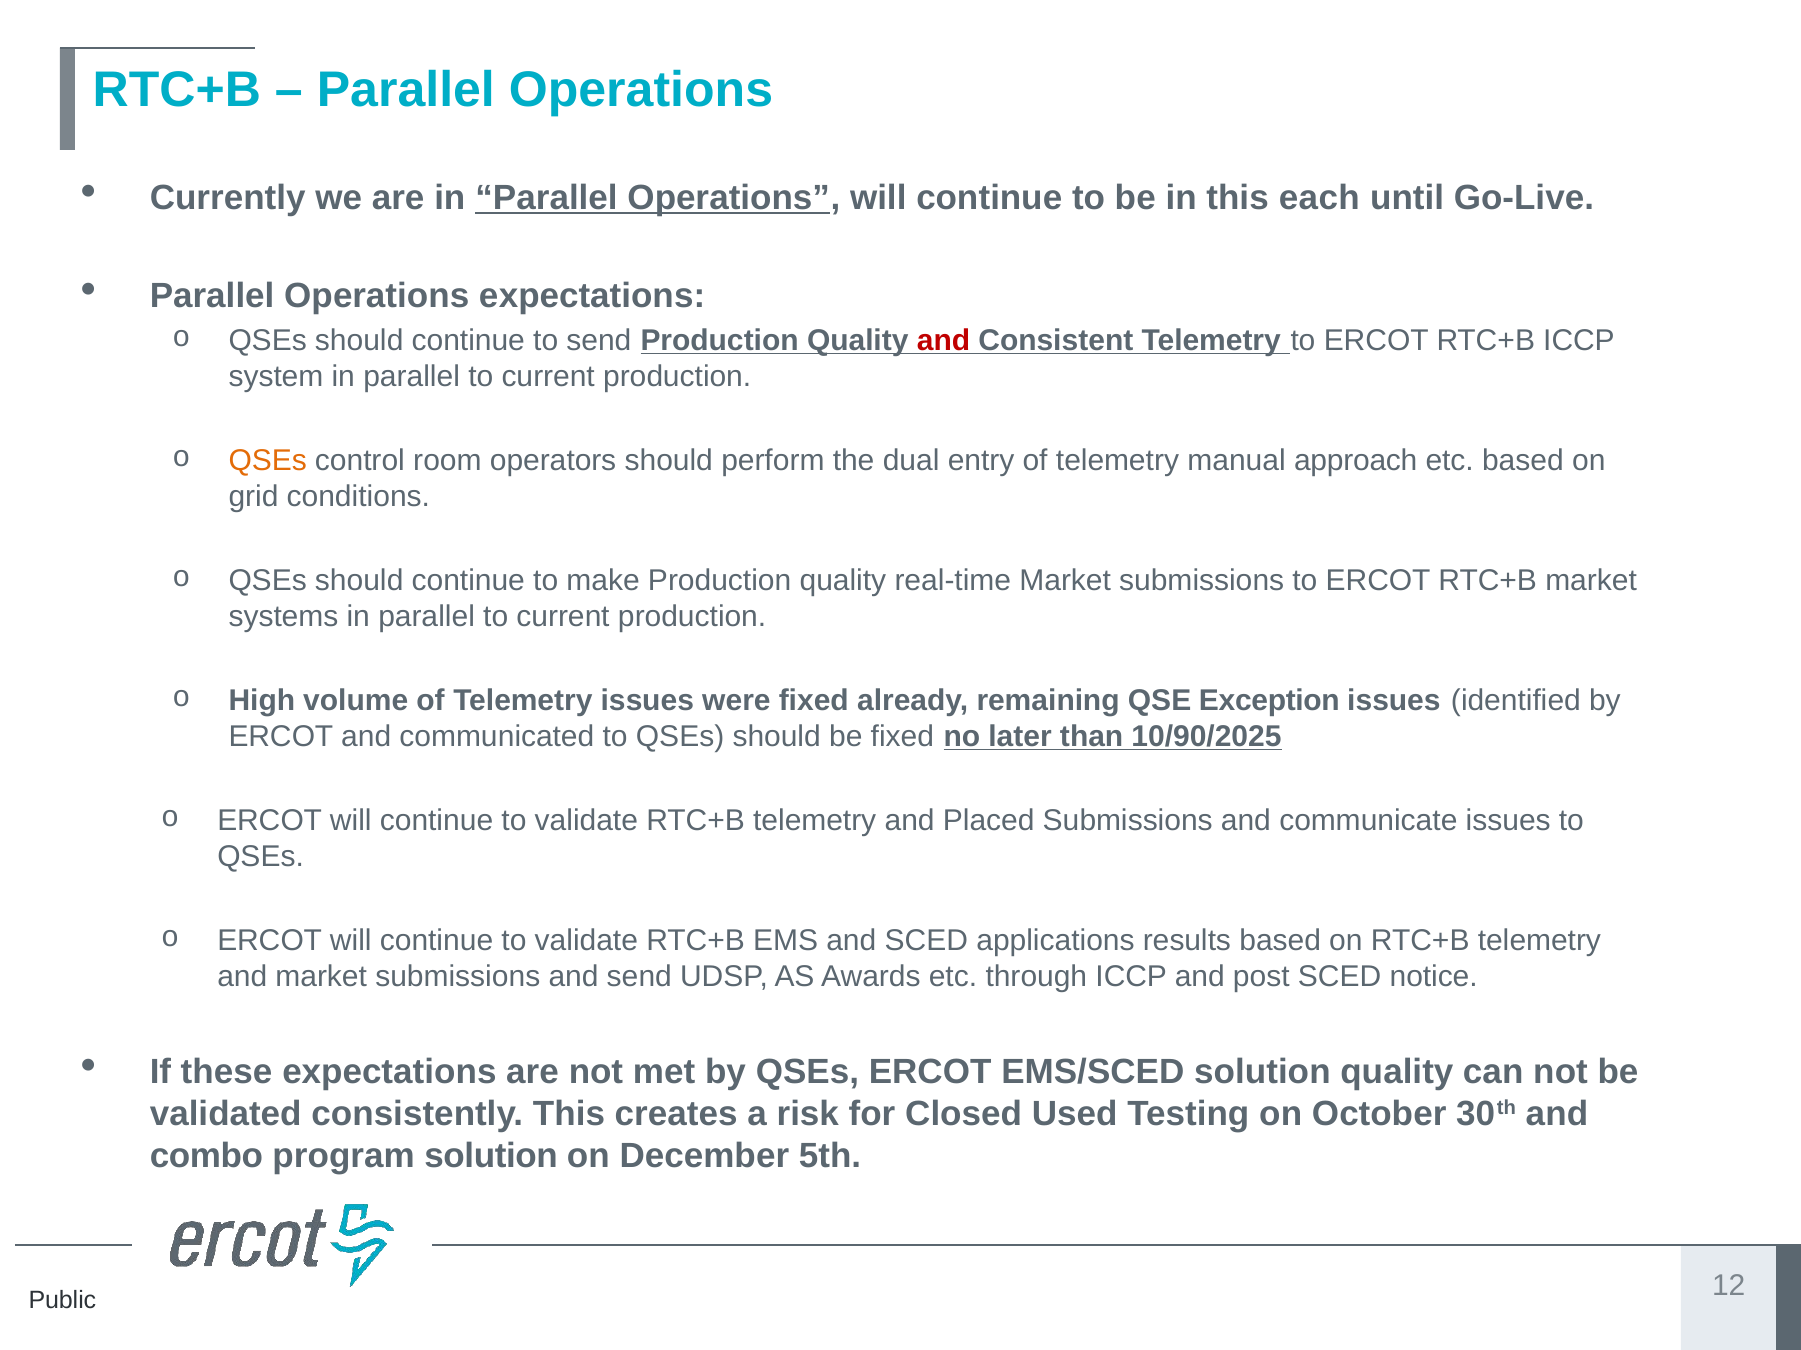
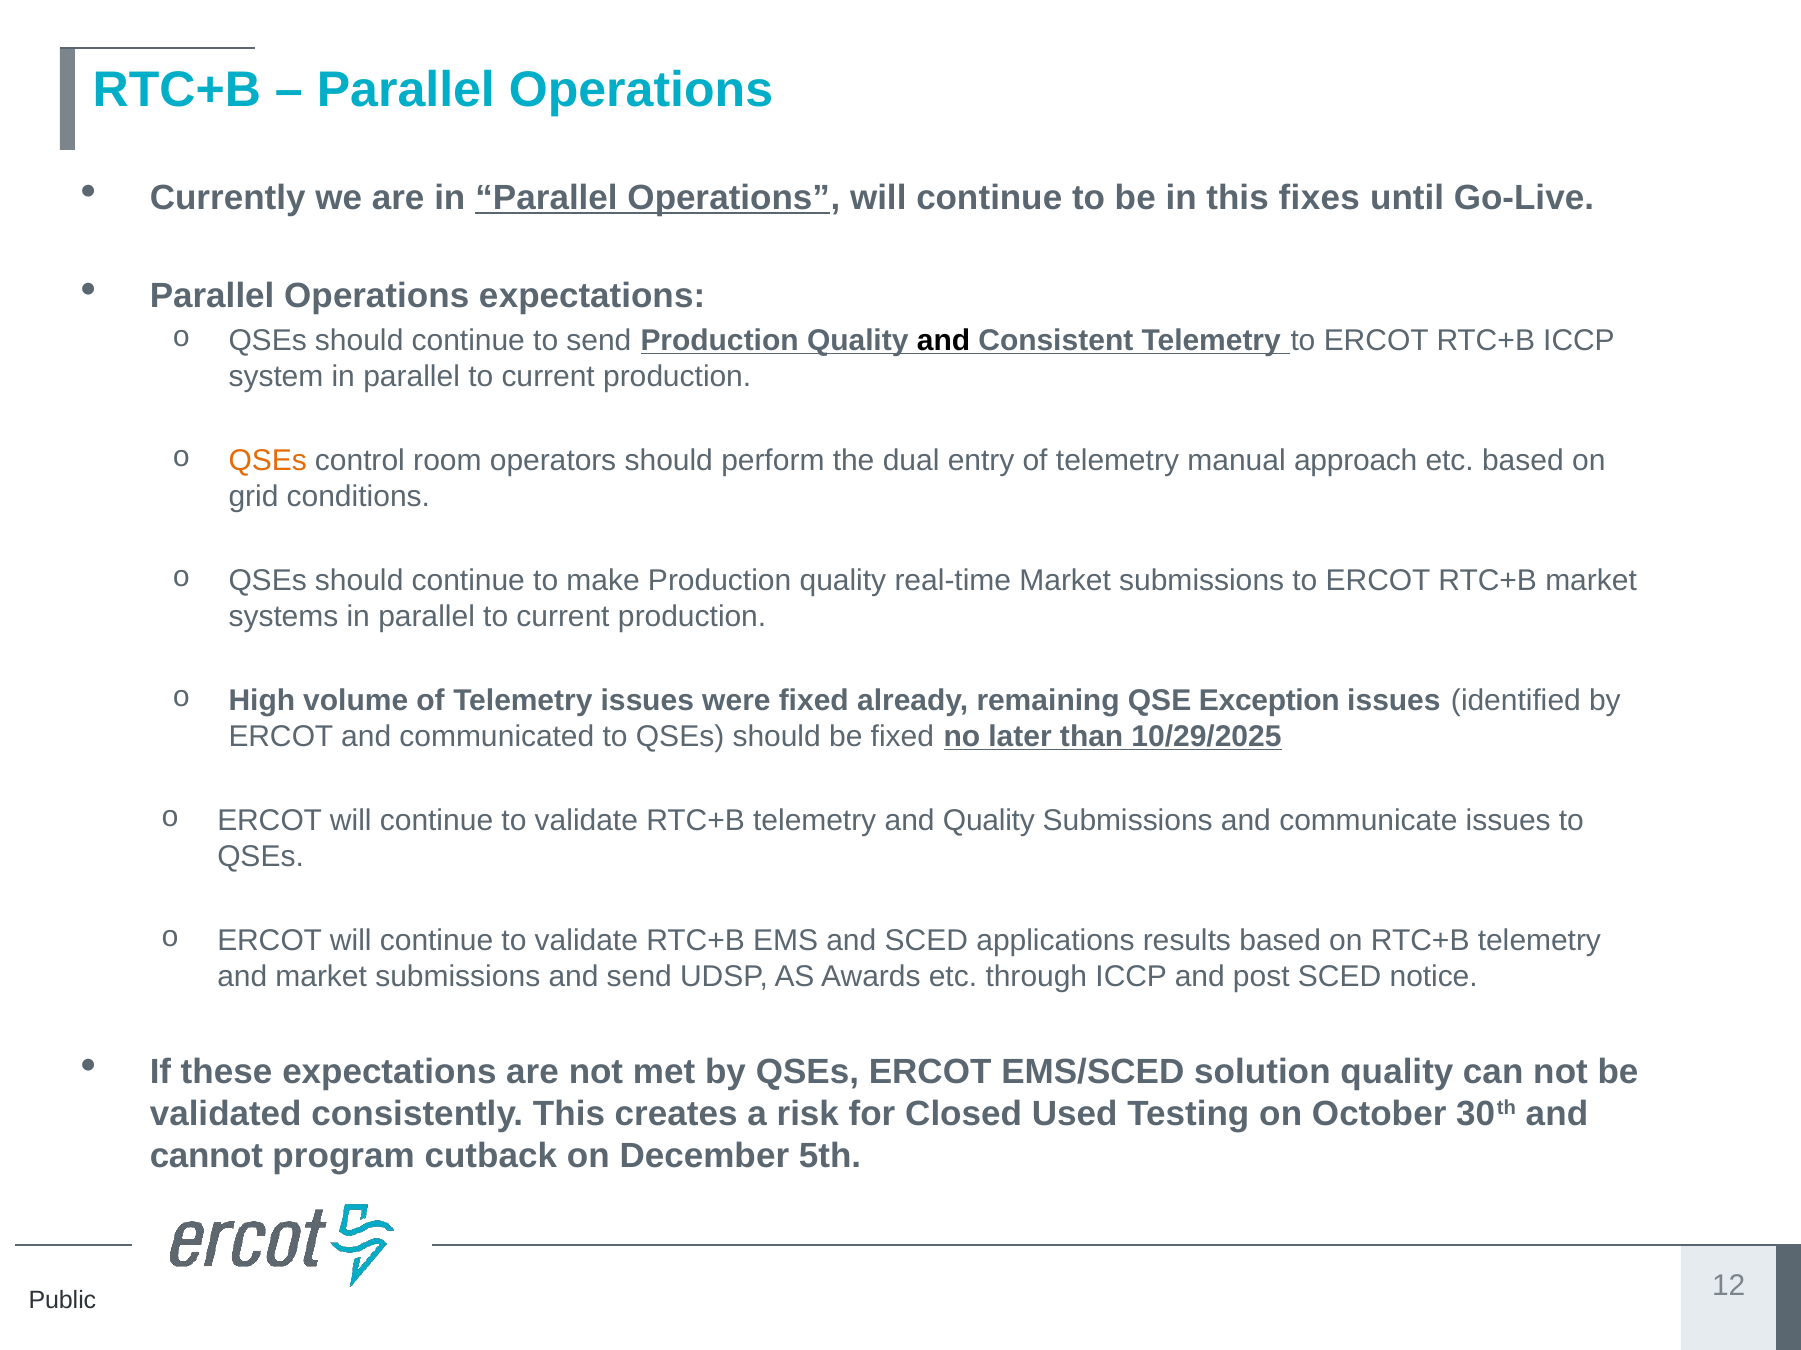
each: each -> fixes (1319, 198)
and colour: red -> black (943, 340)
10/90/2025: 10/90/2025 -> 10/29/2025 (1206, 737)
and Placed: Placed -> Quality (989, 821)
combo: combo -> cannot (206, 1157)
program solution: solution -> cutback (491, 1157)
